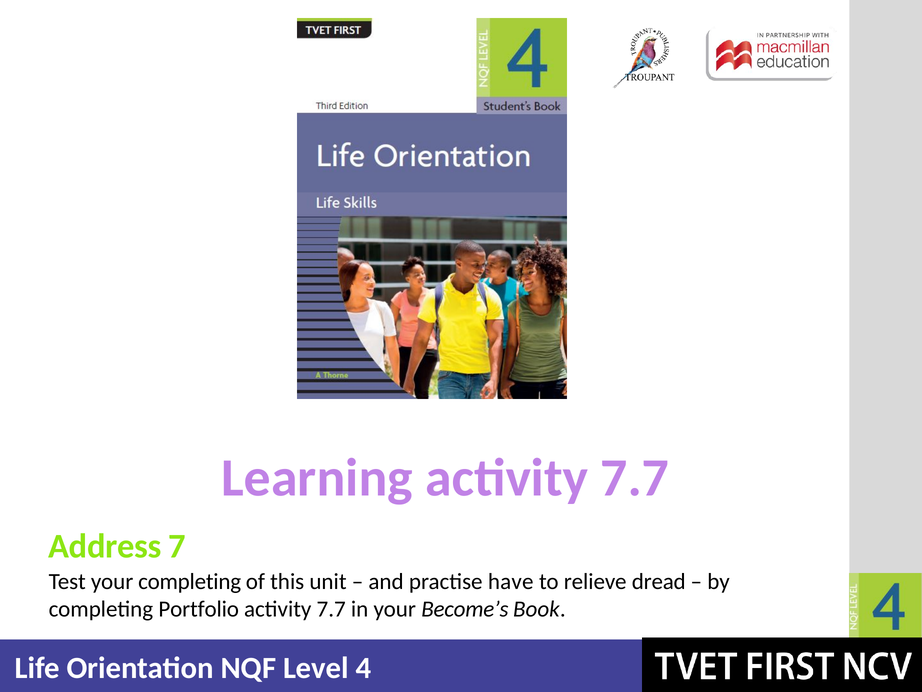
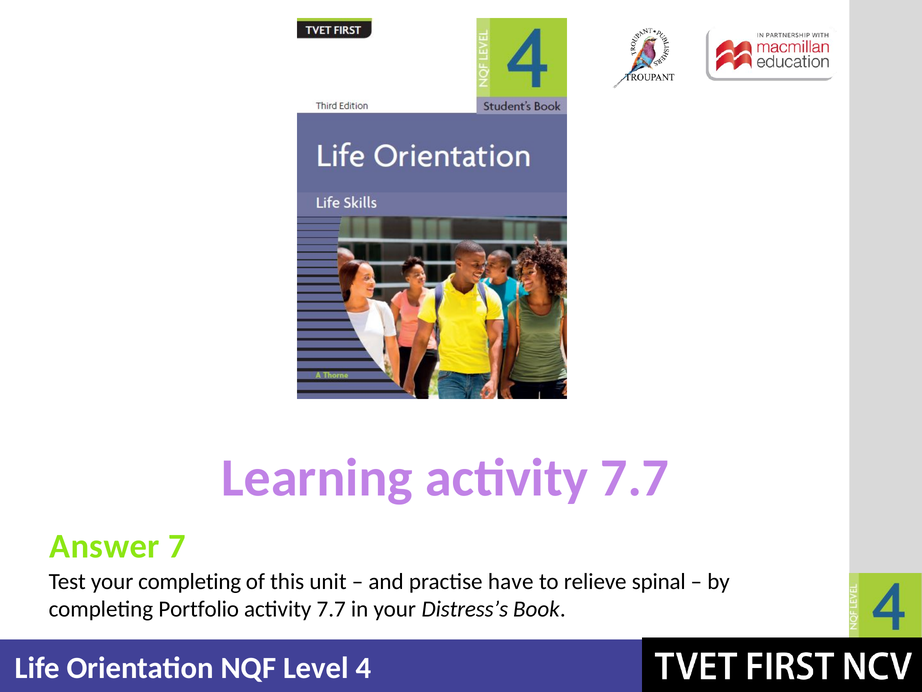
Address: Address -> Answer (105, 546)
dread: dread -> spinal (659, 581)
Become’s: Become’s -> Distress’s (465, 609)
